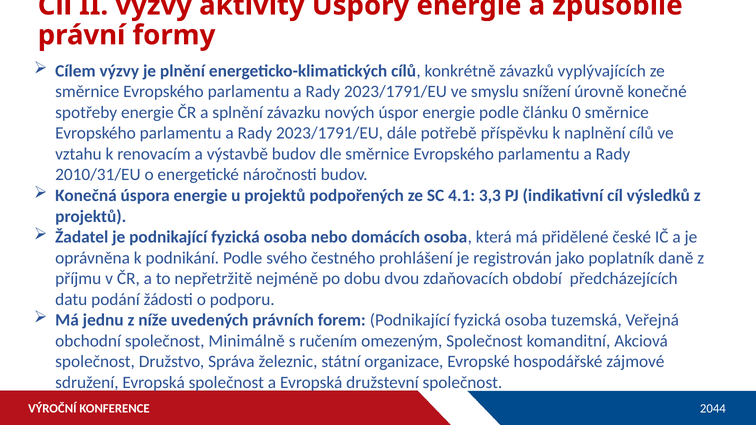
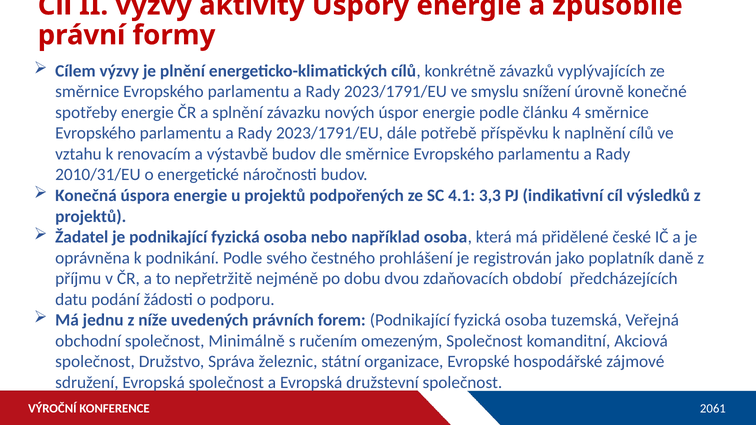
0: 0 -> 4 (576, 113)
domácích: domácích -> například (386, 237)
2044: 2044 -> 2061 (713, 409)
